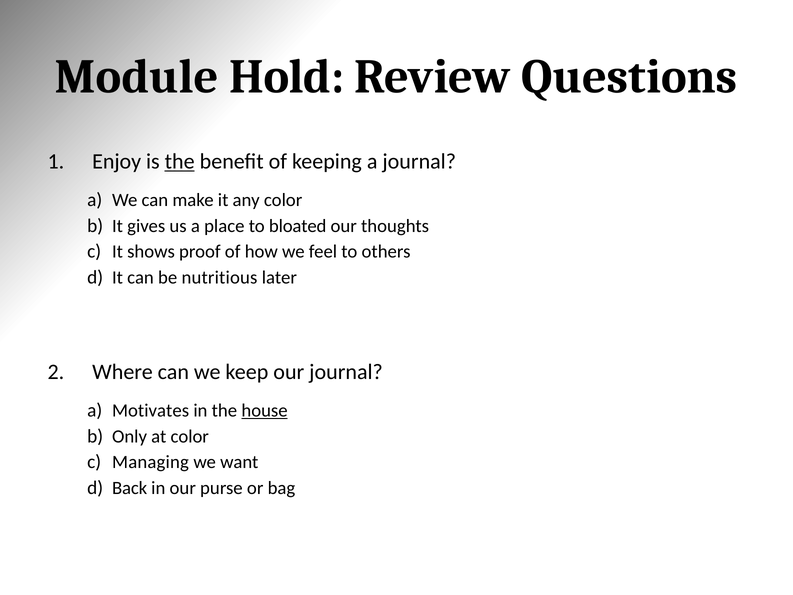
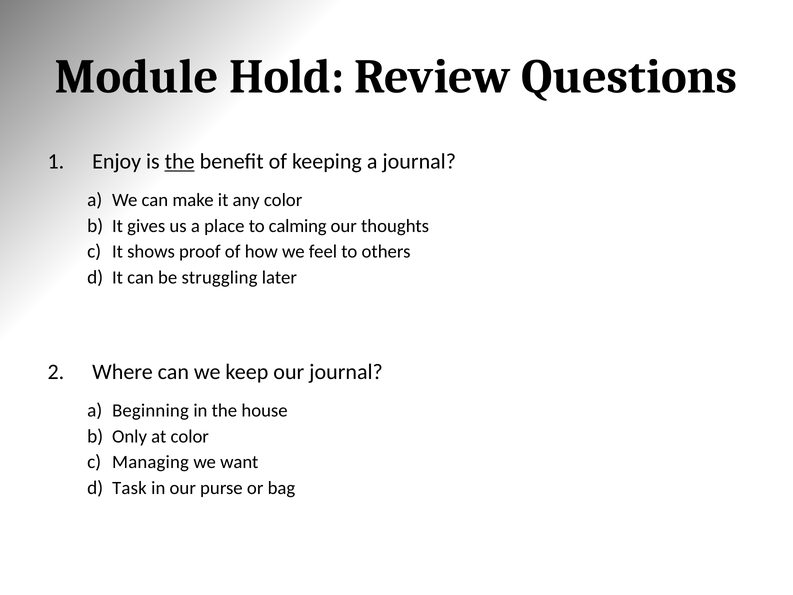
bloated: bloated -> calming (298, 226)
nutritious: nutritious -> struggling (219, 278)
Motivates: Motivates -> Beginning (150, 410)
house underline: present -> none (265, 410)
Back: Back -> Task (129, 488)
